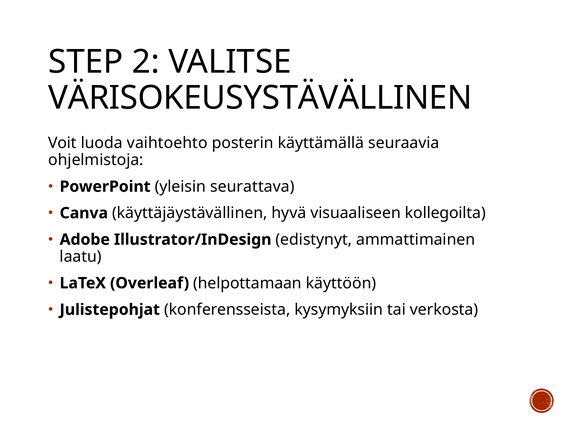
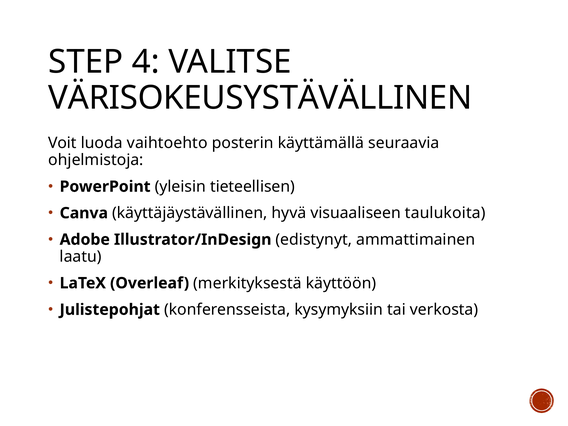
2: 2 -> 4 (146, 62)
seurattava: seurattava -> tieteellisen (252, 187)
kollegoilta: kollegoilta -> taulukoita (445, 213)
helpottamaan: helpottamaan -> merkityksestä (247, 283)
